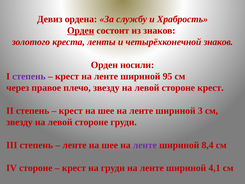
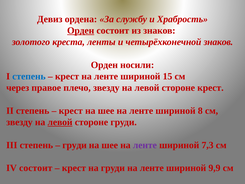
степень colour: purple -> blue (29, 76)
95: 95 -> 15 (167, 76)
3: 3 -> 8 (200, 111)
левой underline: none -> present (60, 122)
ленте: ленте -> груди (75, 145)
8,4: 8,4 -> 7,3 (208, 145)
IV стороне: стороне -> состоит (36, 168)
4,1: 4,1 -> 9,9 (214, 168)
